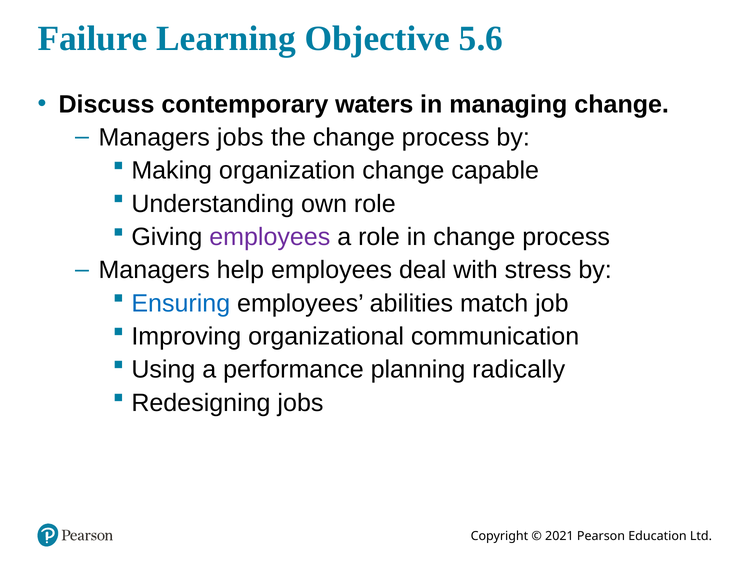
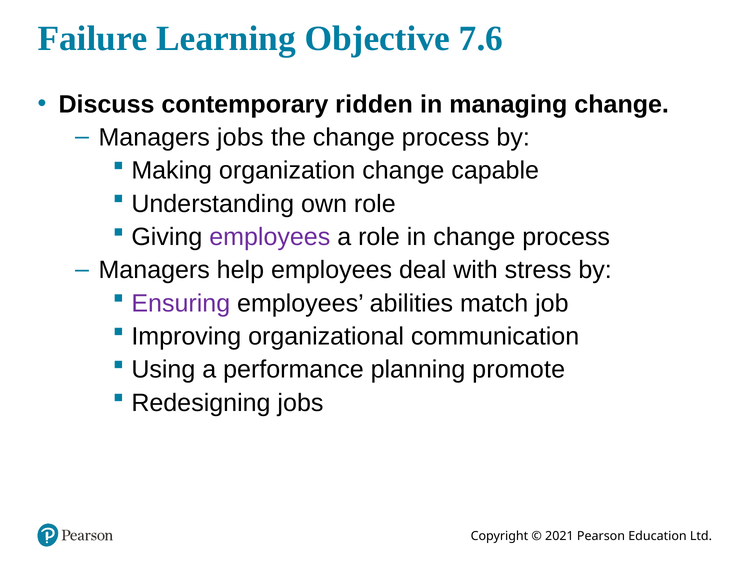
5.6: 5.6 -> 7.6 (481, 38)
waters: waters -> ridden (374, 104)
Ensuring colour: blue -> purple (181, 303)
radically: radically -> promote (519, 370)
